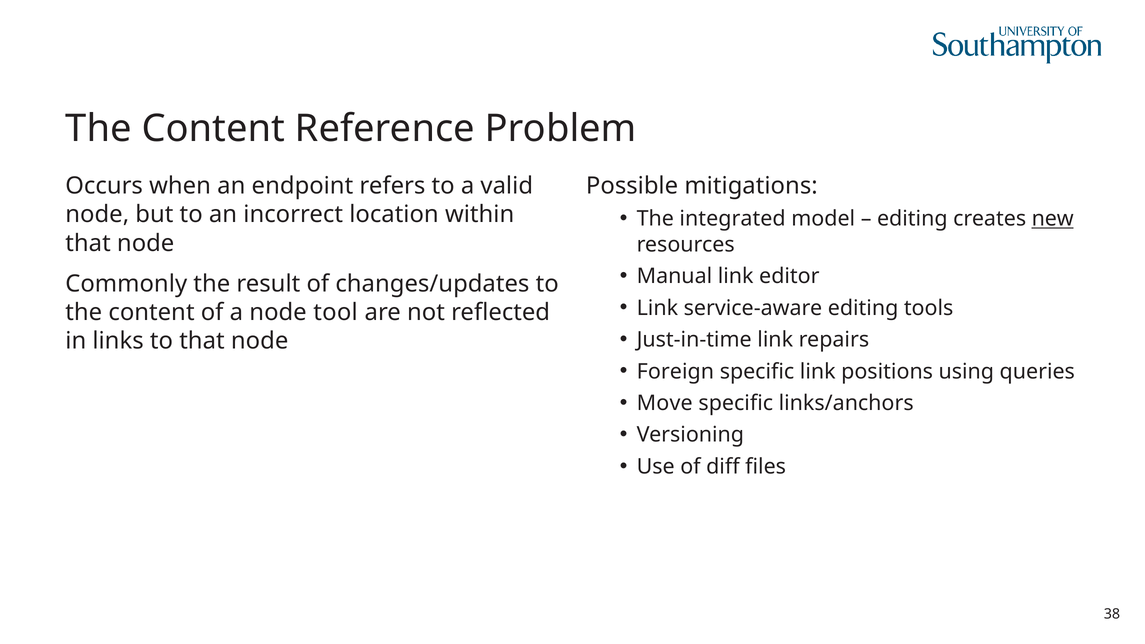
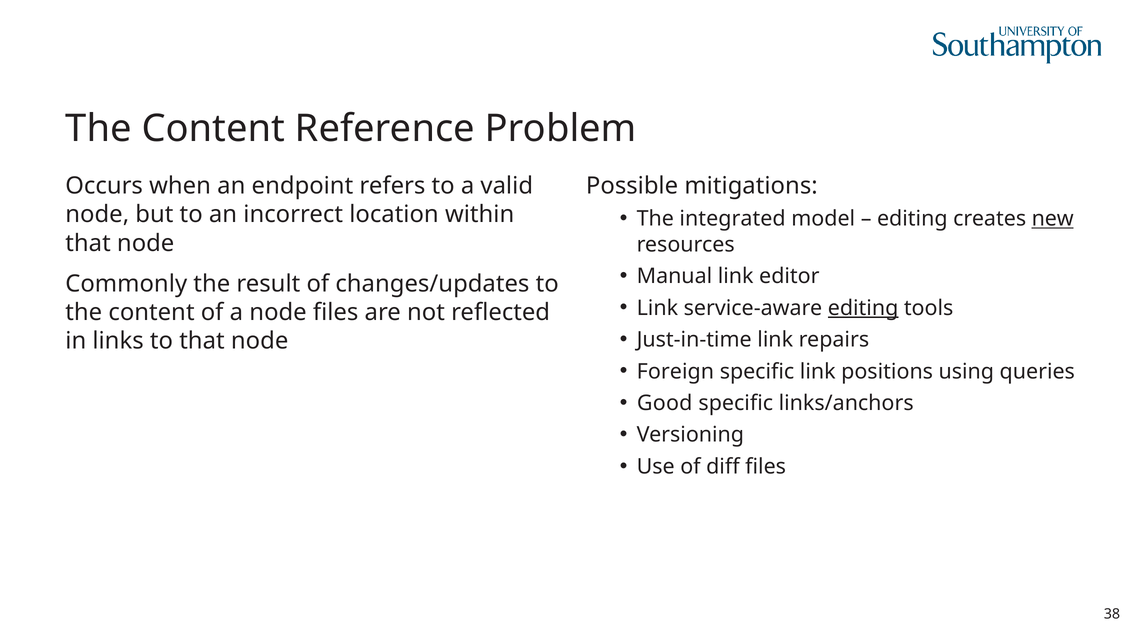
editing underline: none -> present (863, 308)
node tool: tool -> files (336, 312)
Move: Move -> Good (665, 403)
